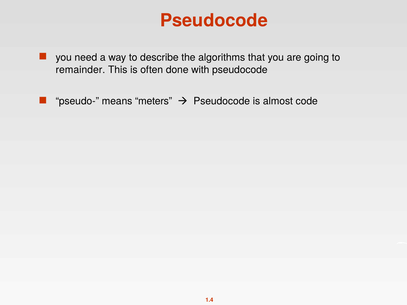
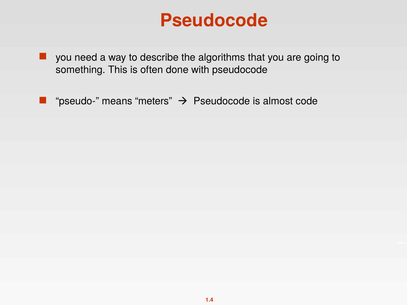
remainder: remainder -> something (80, 70)
